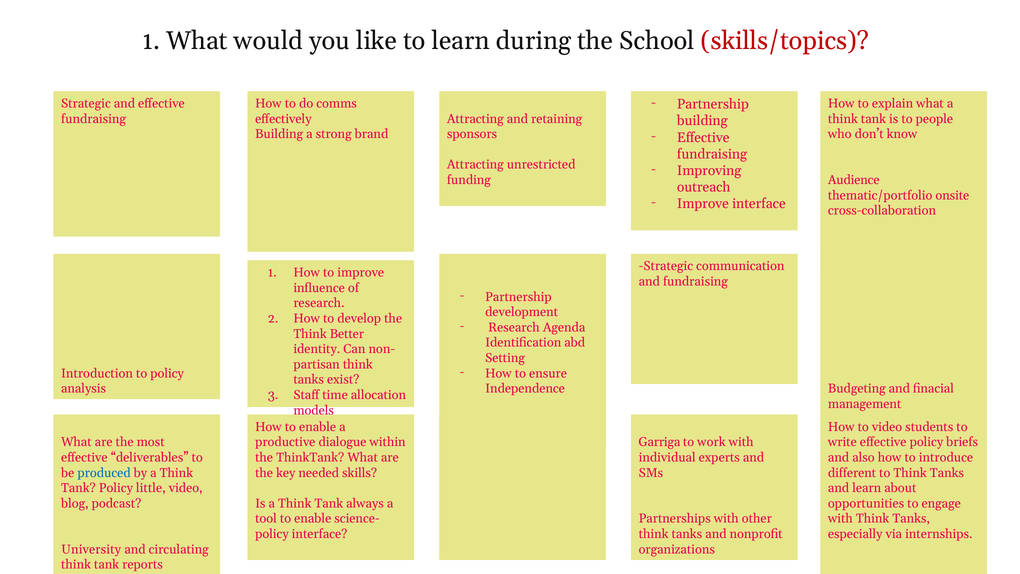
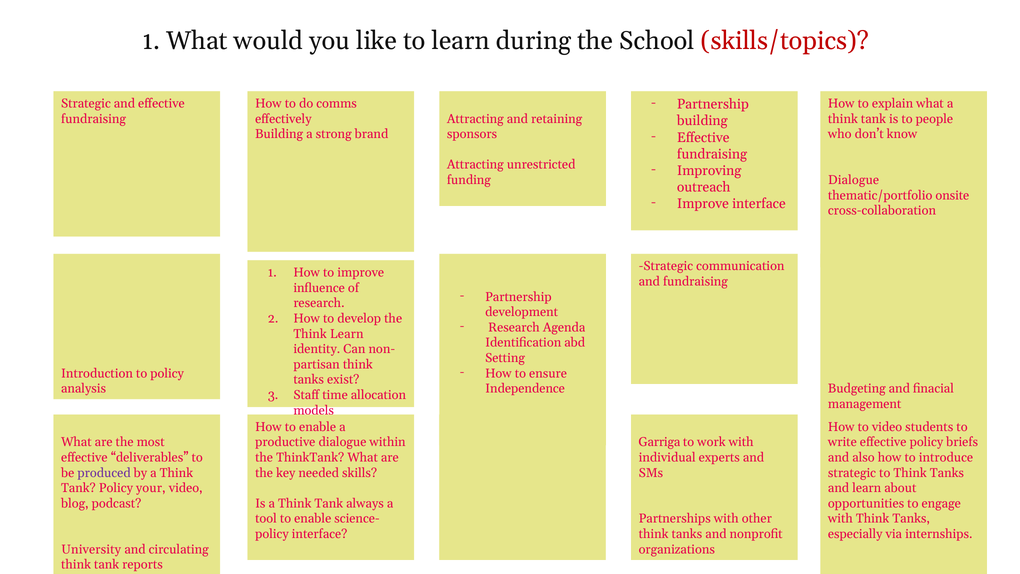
Audience: Audience -> Dialogue (854, 180)
Think Better: Better -> Learn (347, 334)
produced colour: blue -> purple (104, 473)
different: different -> strategic (852, 473)
little: little -> your (151, 488)
